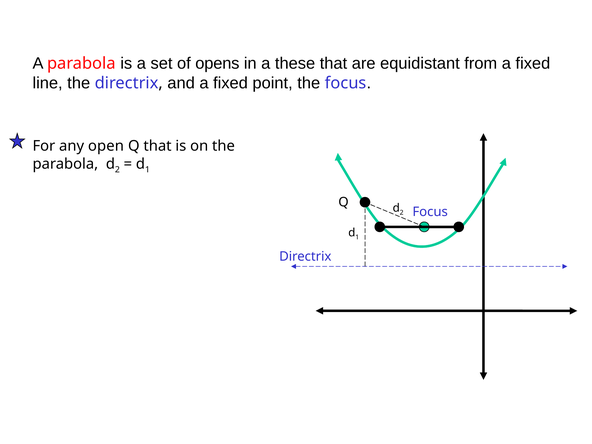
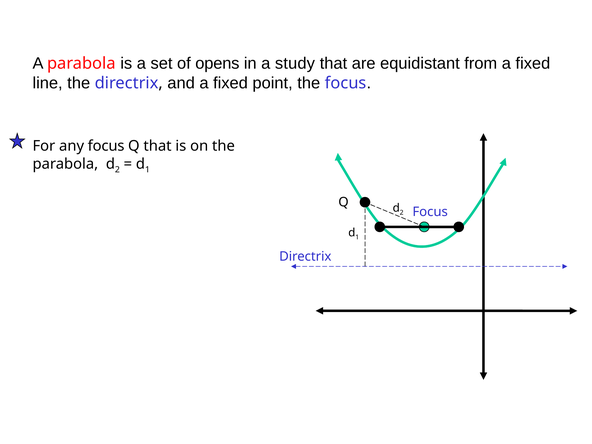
these: these -> study (295, 63)
any open: open -> focus (106, 146)
